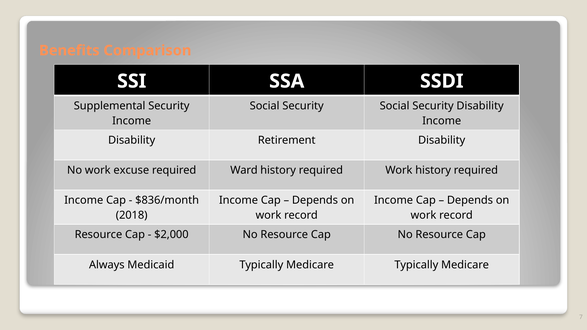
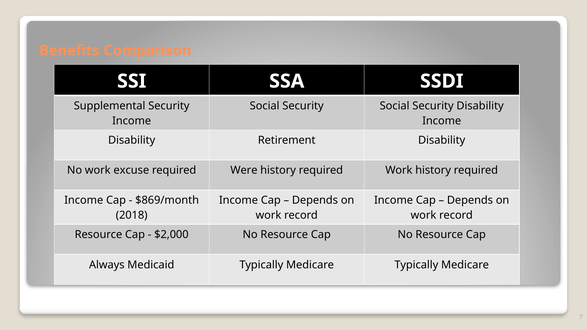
Ward: Ward -> Were (244, 170)
$836/month: $836/month -> $869/month (167, 200)
